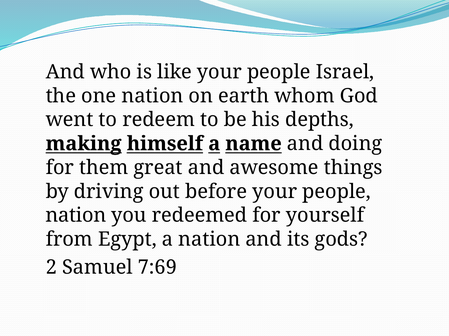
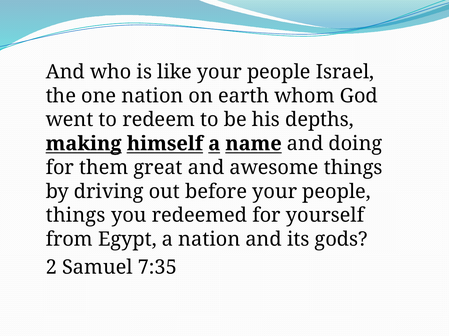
nation: nation -> things (76, 216)
7:69: 7:69 -> 7:35 (157, 268)
